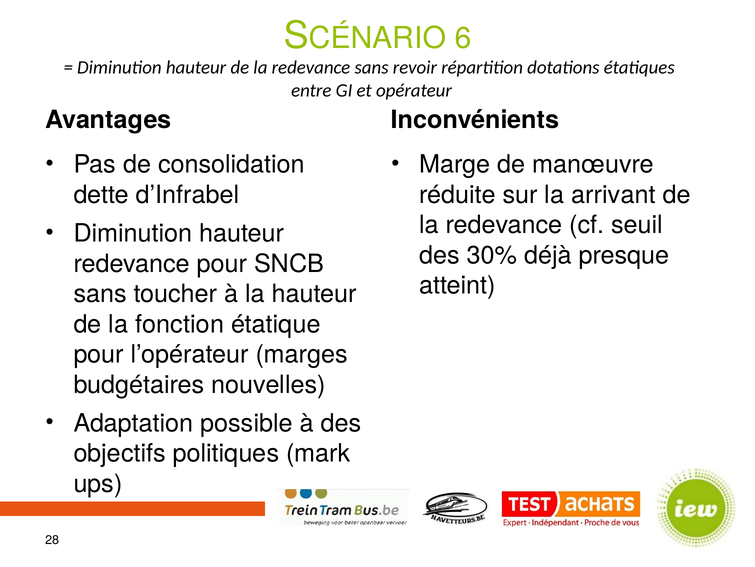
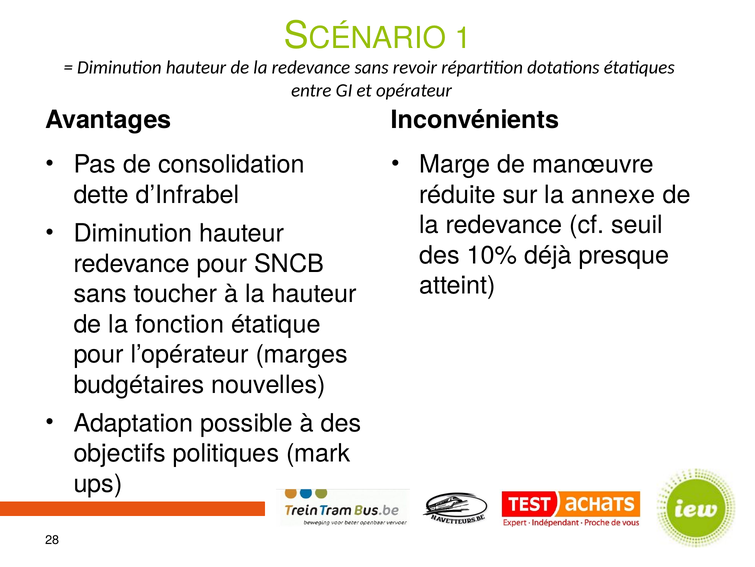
6: 6 -> 1 (463, 38)
arrivant: arrivant -> annexe (613, 195)
30%: 30% -> 10% (492, 255)
